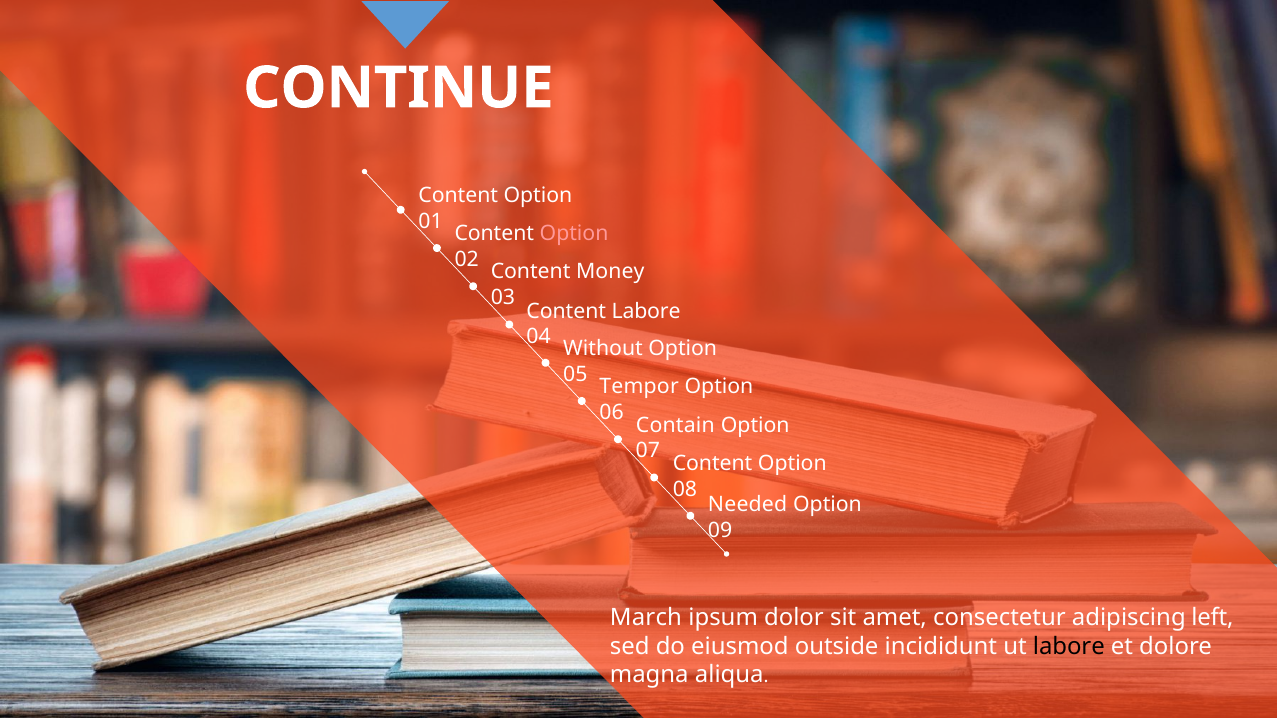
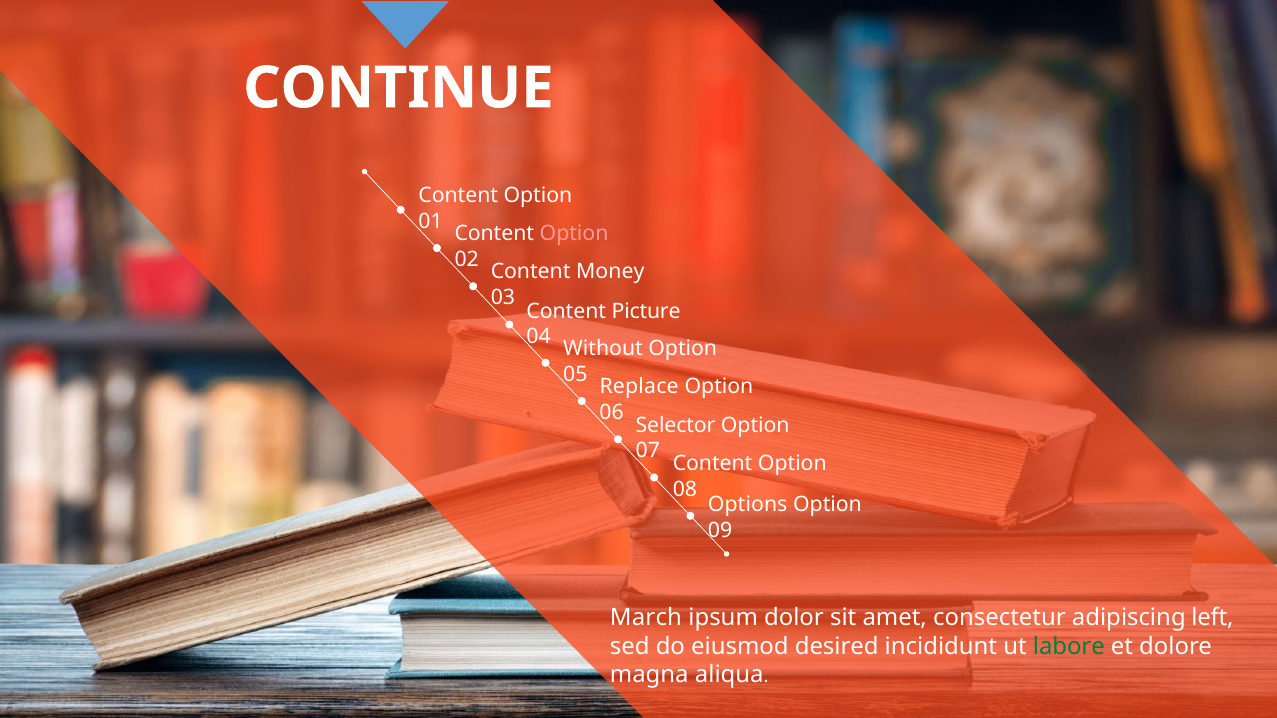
Content Labore: Labore -> Picture (646, 312)
Tempor: Tempor -> Replace (639, 387)
Contain: Contain -> Selector (676, 426)
Needed: Needed -> Options (748, 505)
outside: outside -> desired (837, 646)
labore colour: black -> green (1069, 646)
